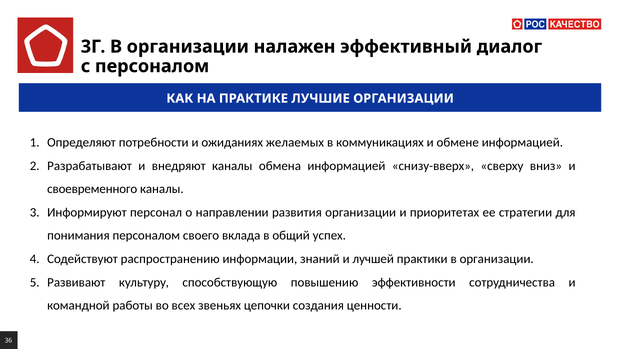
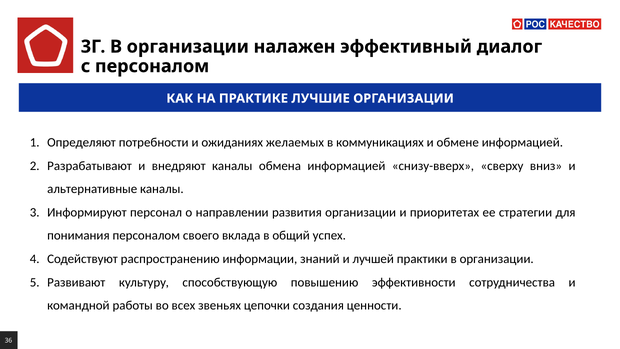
своевременного: своевременного -> альтернативные (92, 189)
